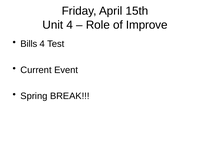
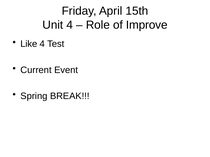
Bills: Bills -> Like (29, 44)
